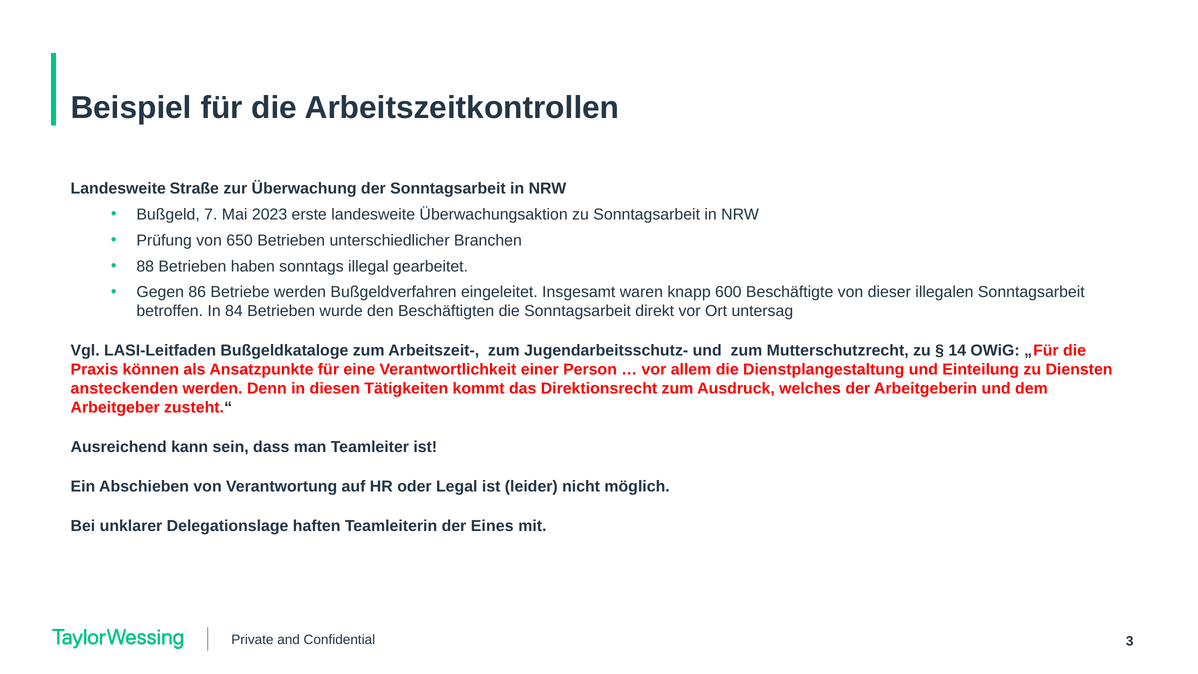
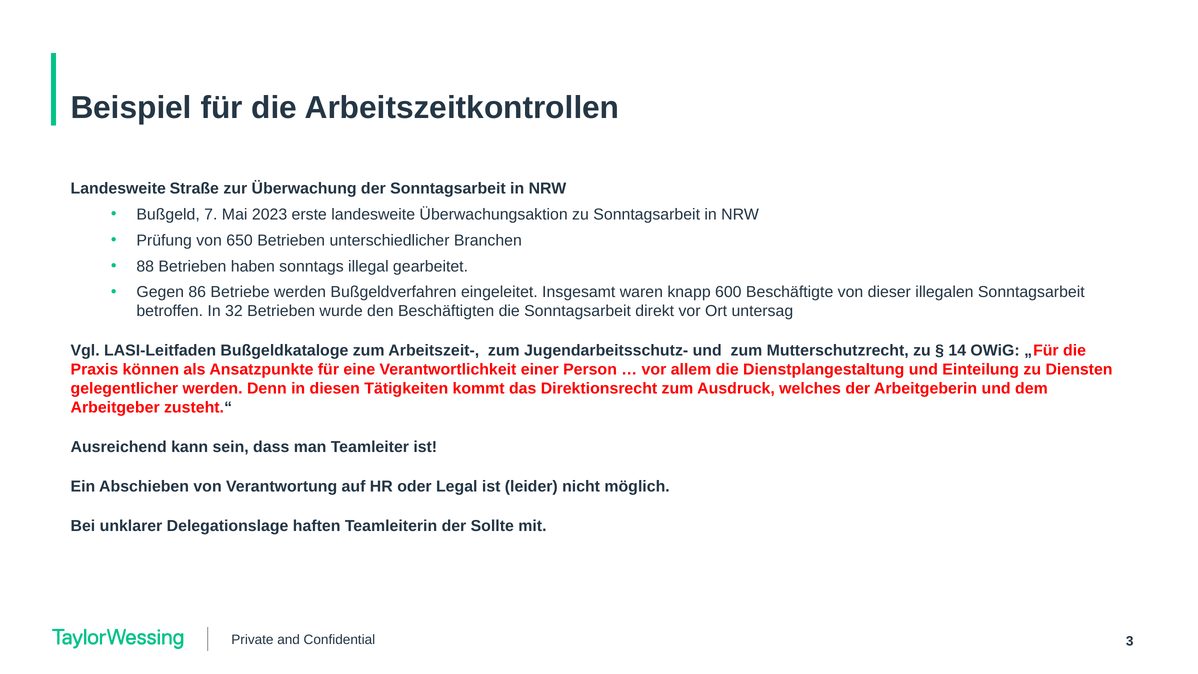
84: 84 -> 32 (234, 311)
ansteckenden: ansteckenden -> gelegentlicher (124, 389)
Eines: Eines -> Sollte (492, 526)
